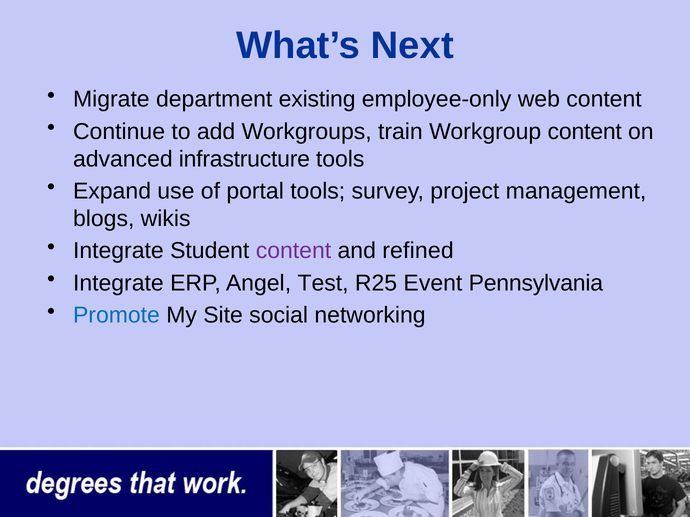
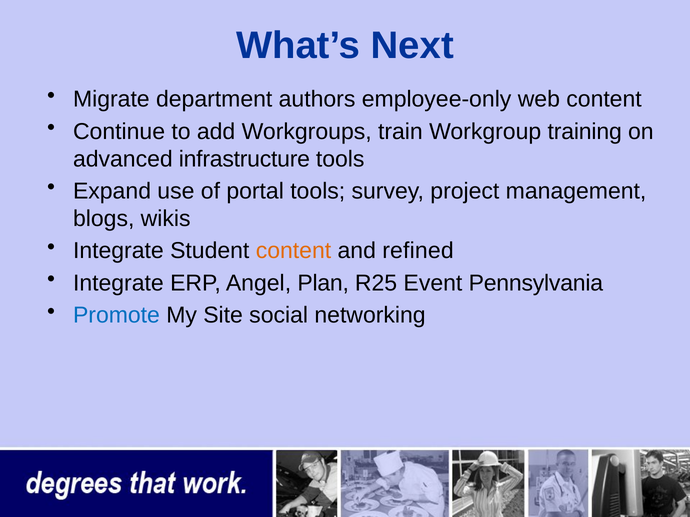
existing: existing -> authors (317, 99)
Workgroup content: content -> training (585, 132)
content colour: purple -> orange (293, 251)
Test: Test -> Plan (323, 283)
